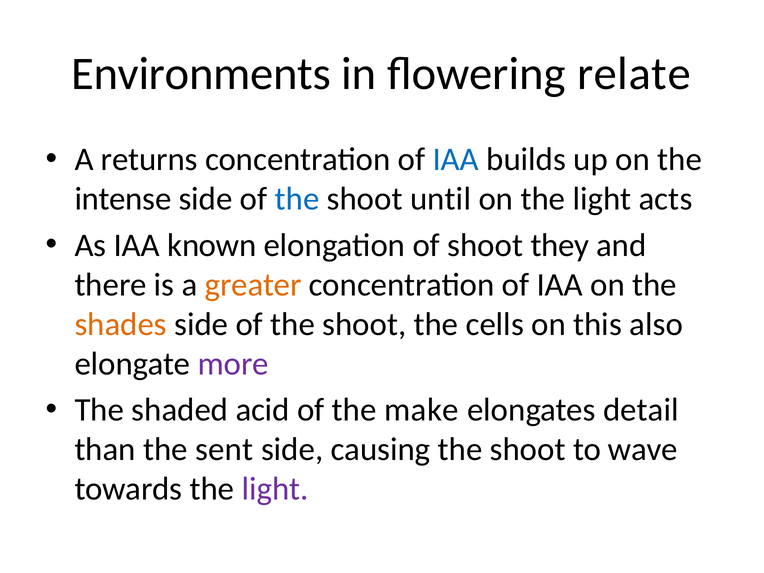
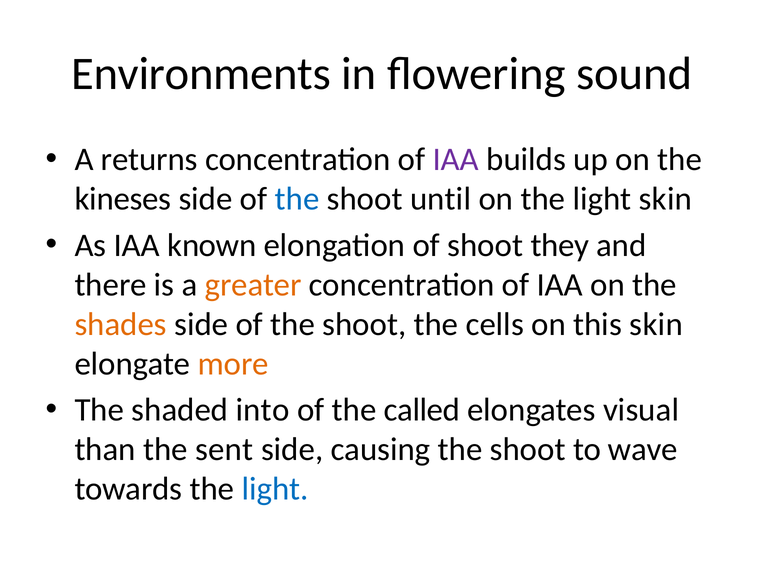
relate: relate -> sound (634, 74)
IAA colour: blue -> purple (456, 160)
intense: intense -> kineses (123, 199)
light acts: acts -> skin (665, 199)
this also: also -> skin (656, 324)
more colour: purple -> orange (233, 364)
acid: acid -> into (262, 410)
make: make -> called (422, 410)
detail: detail -> visual (641, 410)
light colour: purple -> blue (275, 489)
